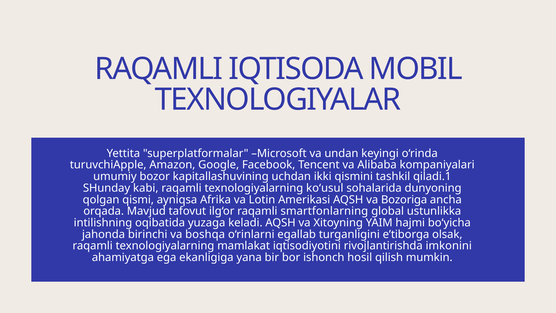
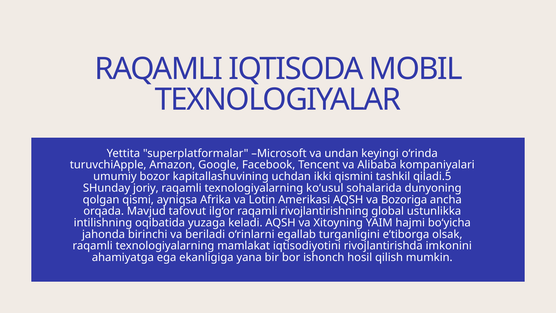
qiladi.1: qiladi.1 -> qiladi.5 (432, 176)
kabi: kabi -> joriy (146, 188)
smartfonlarning: smartfonlarning -> rivojlantirishning (324, 211)
boshqa: boshqa -> beriladi (205, 234)
